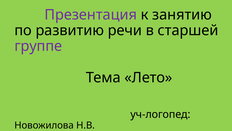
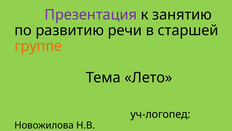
группе colour: purple -> orange (38, 46)
